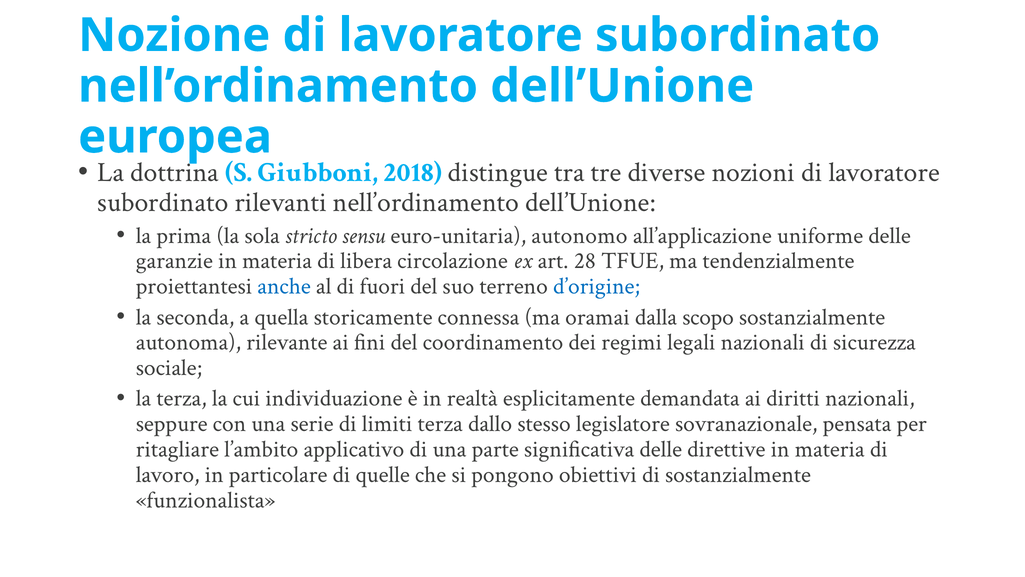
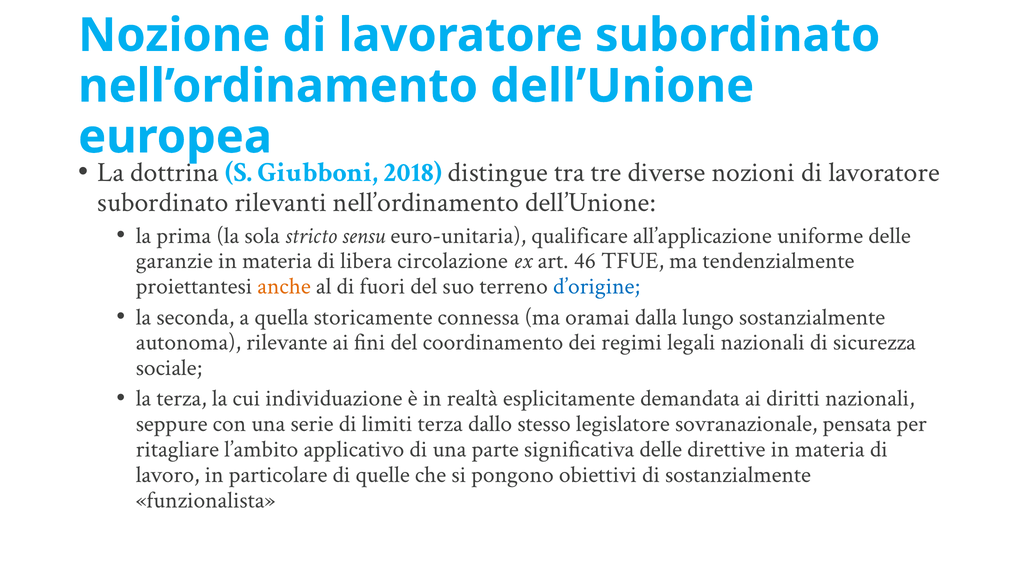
autonomo: autonomo -> qualificare (580, 235)
28: 28 -> 46 (585, 260)
anche colour: blue -> orange (284, 286)
scopo: scopo -> lungo (708, 317)
